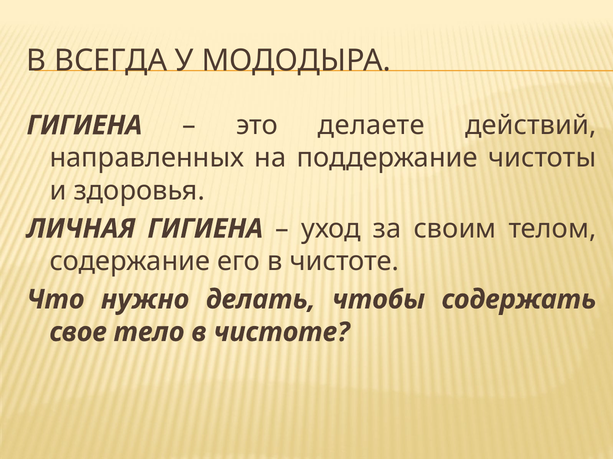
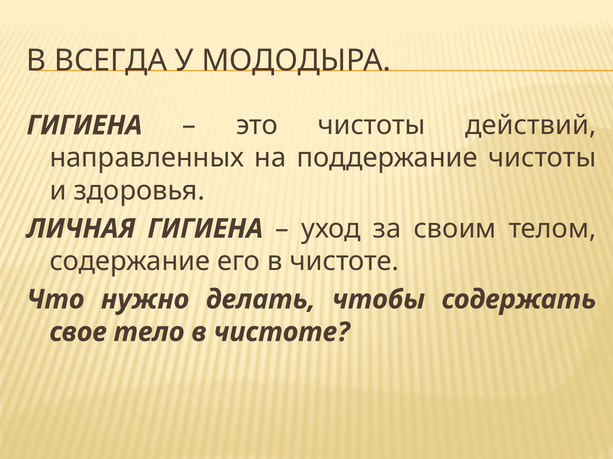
это делаете: делаете -> чистоты (372, 126)
